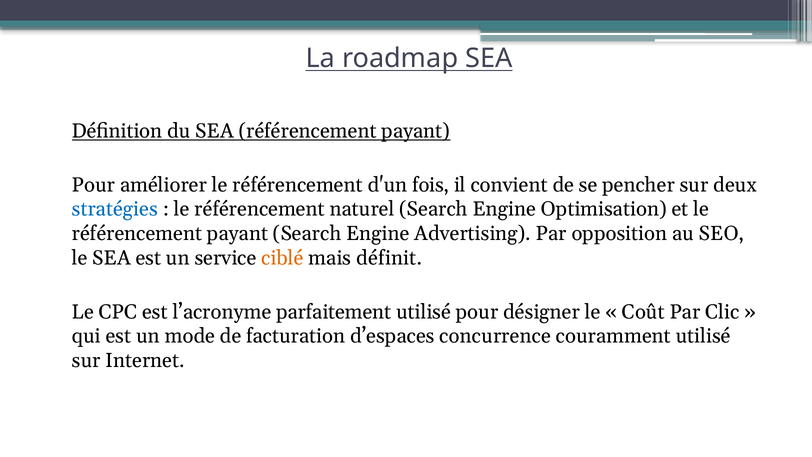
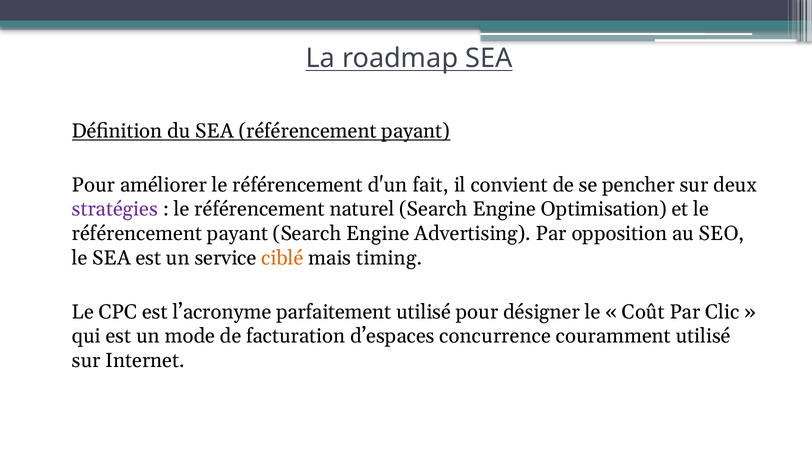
fois: fois -> fait (431, 185)
stratégies colour: blue -> purple (115, 209)
définit: définit -> timing (389, 258)
